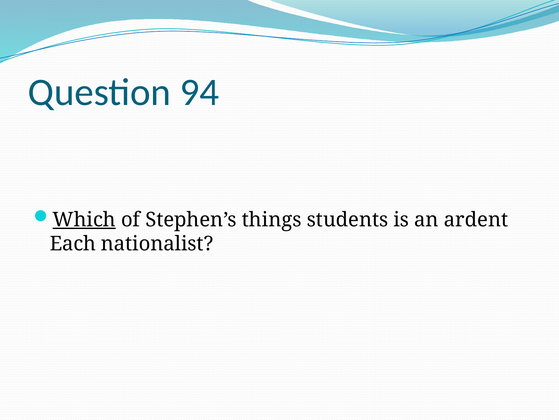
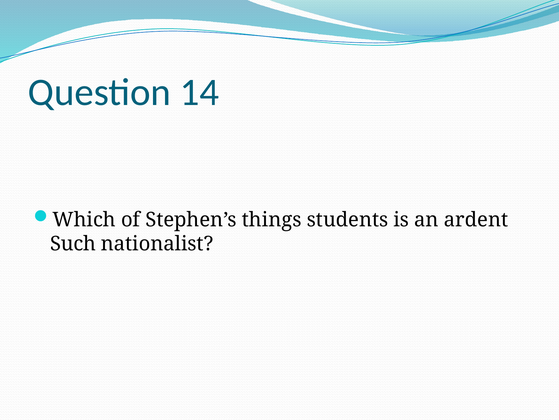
94: 94 -> 14 (199, 92)
Which underline: present -> none (84, 219)
Each: Each -> Such (73, 244)
